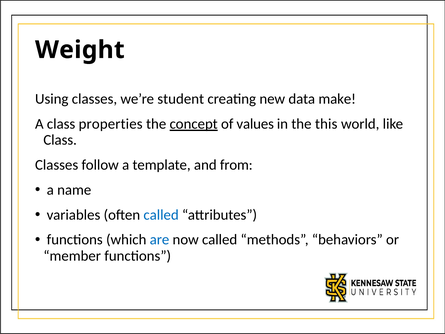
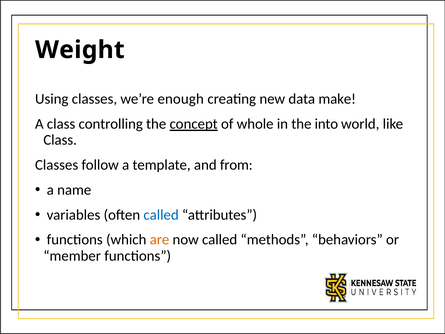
student: student -> enough (181, 99)
properties: properties -> controlling (111, 124)
values: values -> whole (255, 124)
this: this -> into (326, 124)
are colour: blue -> orange (159, 240)
